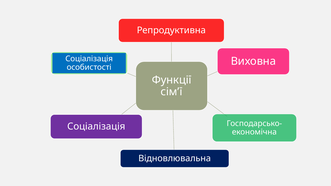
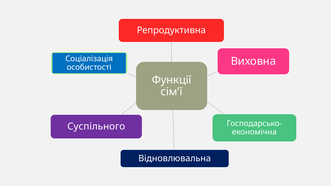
Соціалізація: Соціалізація -> Суспільного (96, 127)
